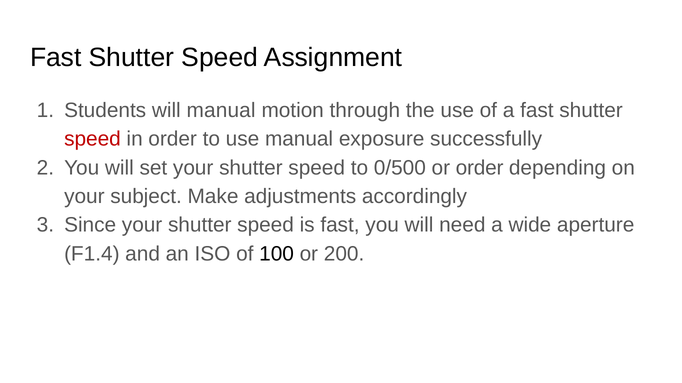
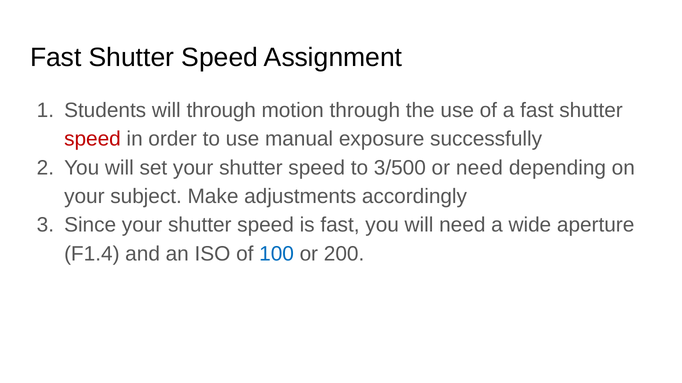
will manual: manual -> through (221, 110)
0/500: 0/500 -> 3/500 (400, 168)
or order: order -> need (479, 168)
100 colour: black -> blue (277, 254)
